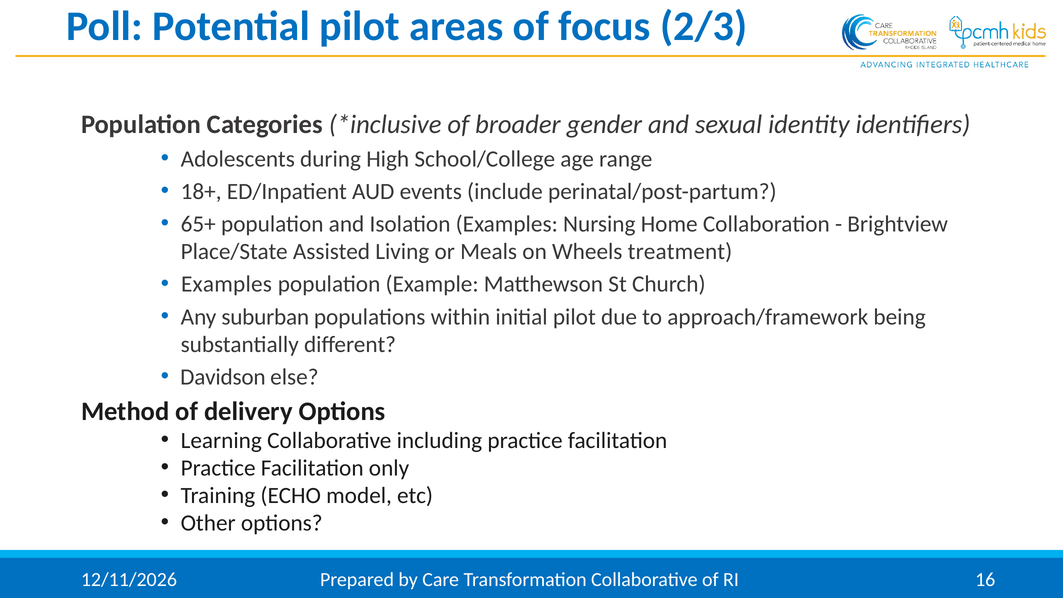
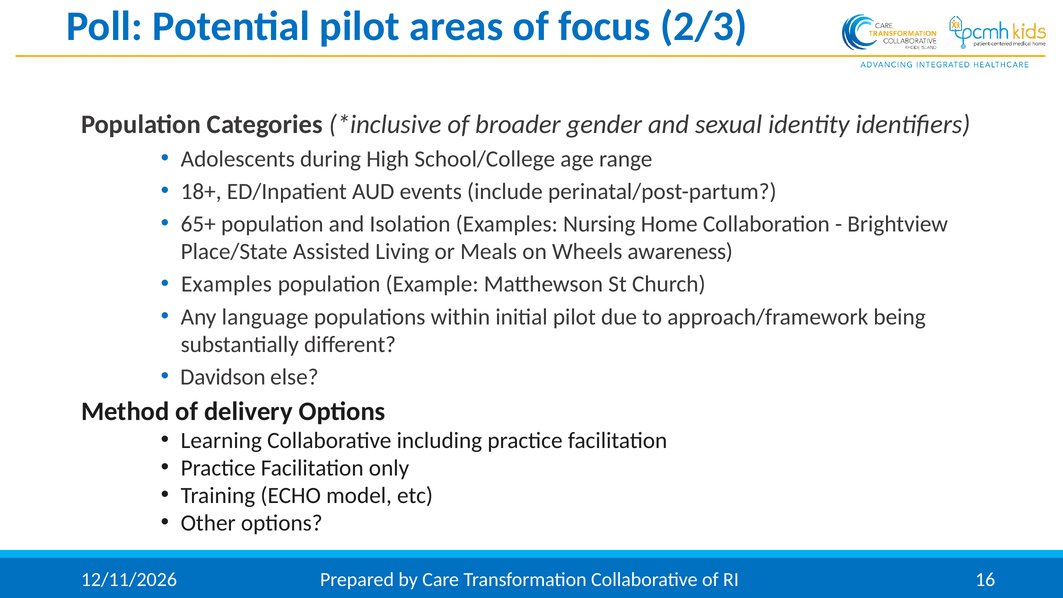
treatment: treatment -> awareness (680, 252)
suburban: suburban -> language (265, 317)
